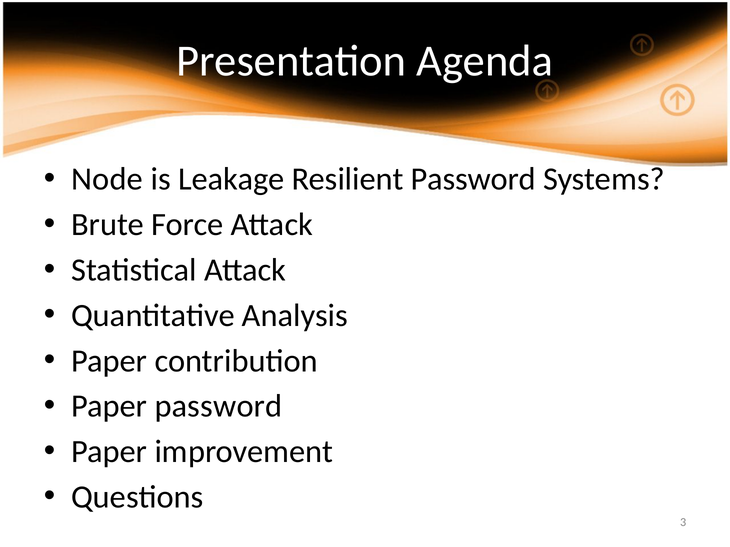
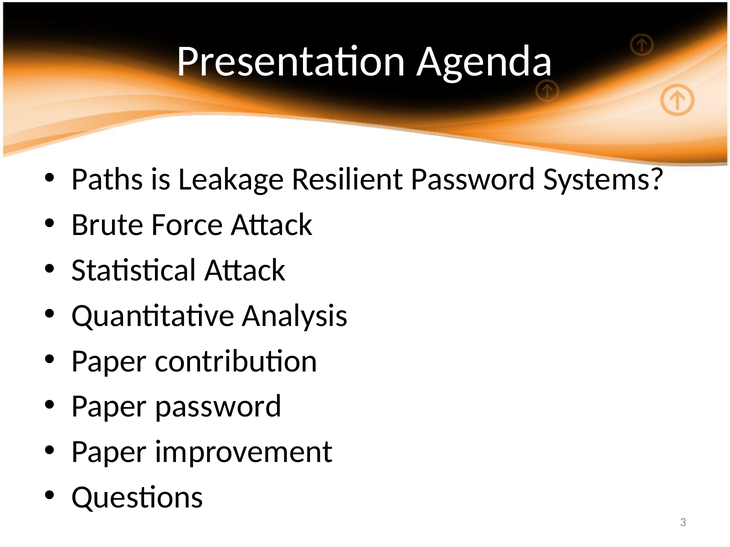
Node: Node -> Paths (107, 179)
